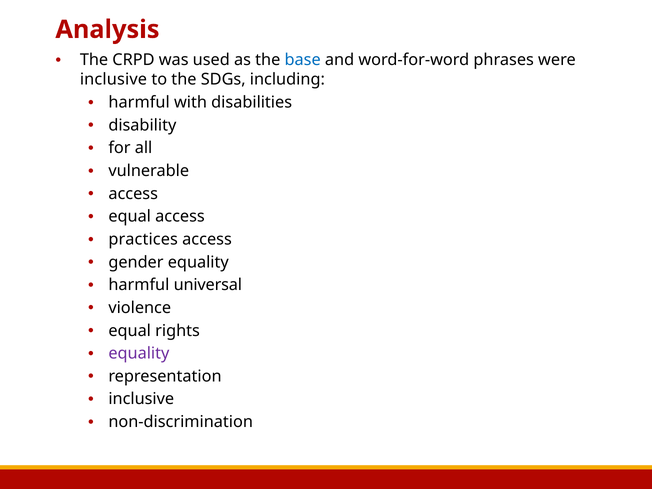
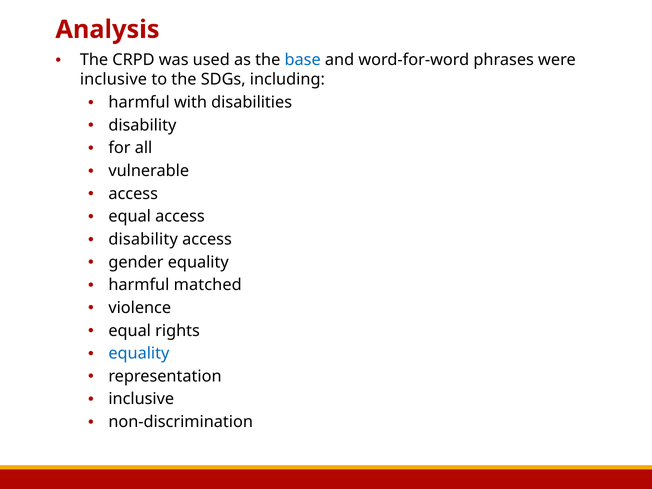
practices: practices -> disability (143, 239)
universal: universal -> matched (208, 285)
equality colour: purple -> blue (139, 353)
